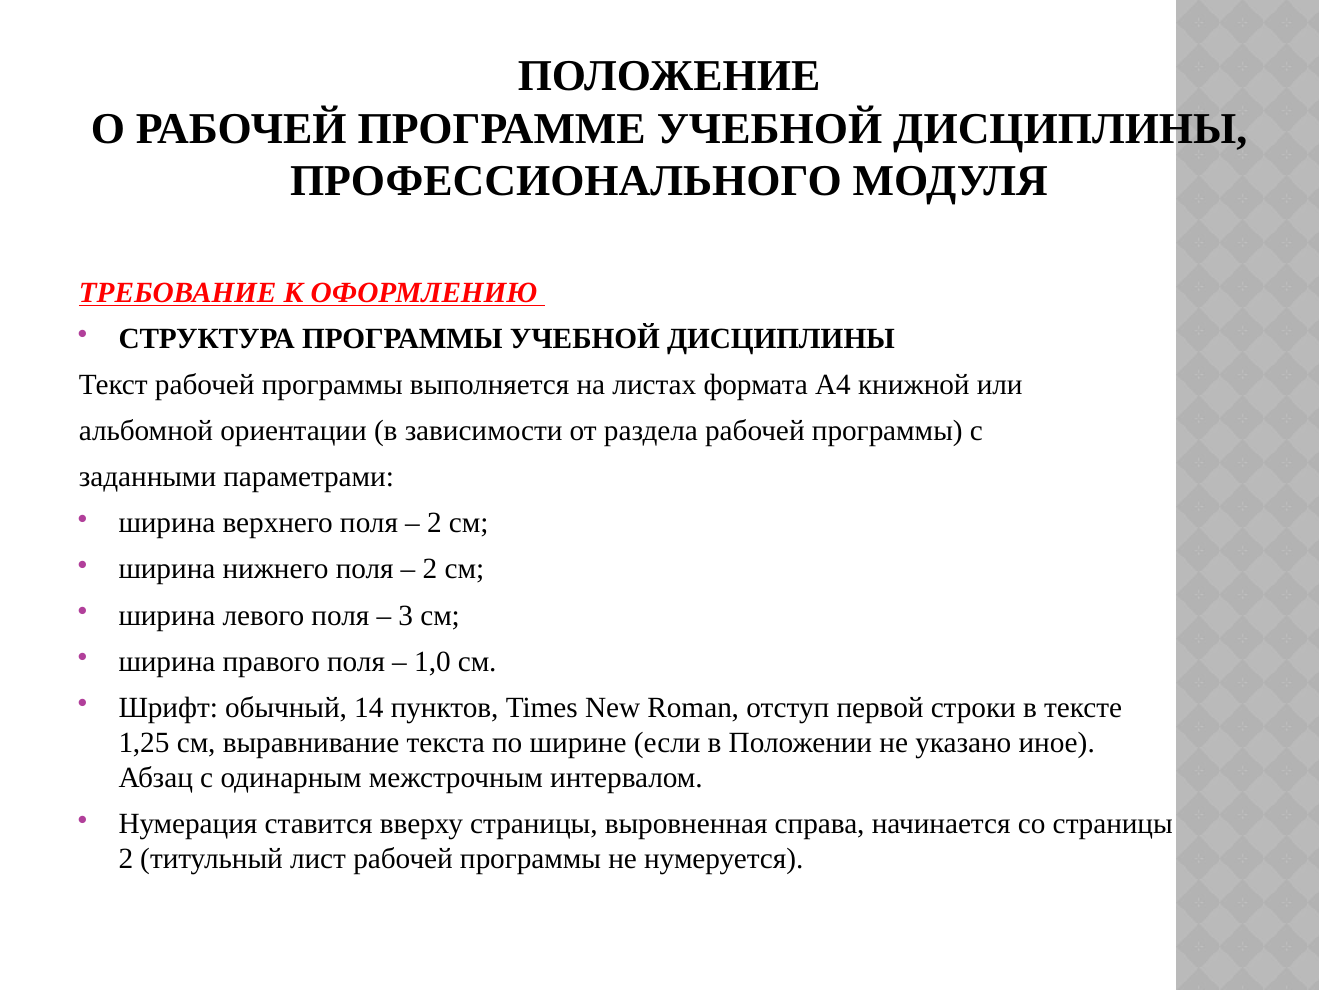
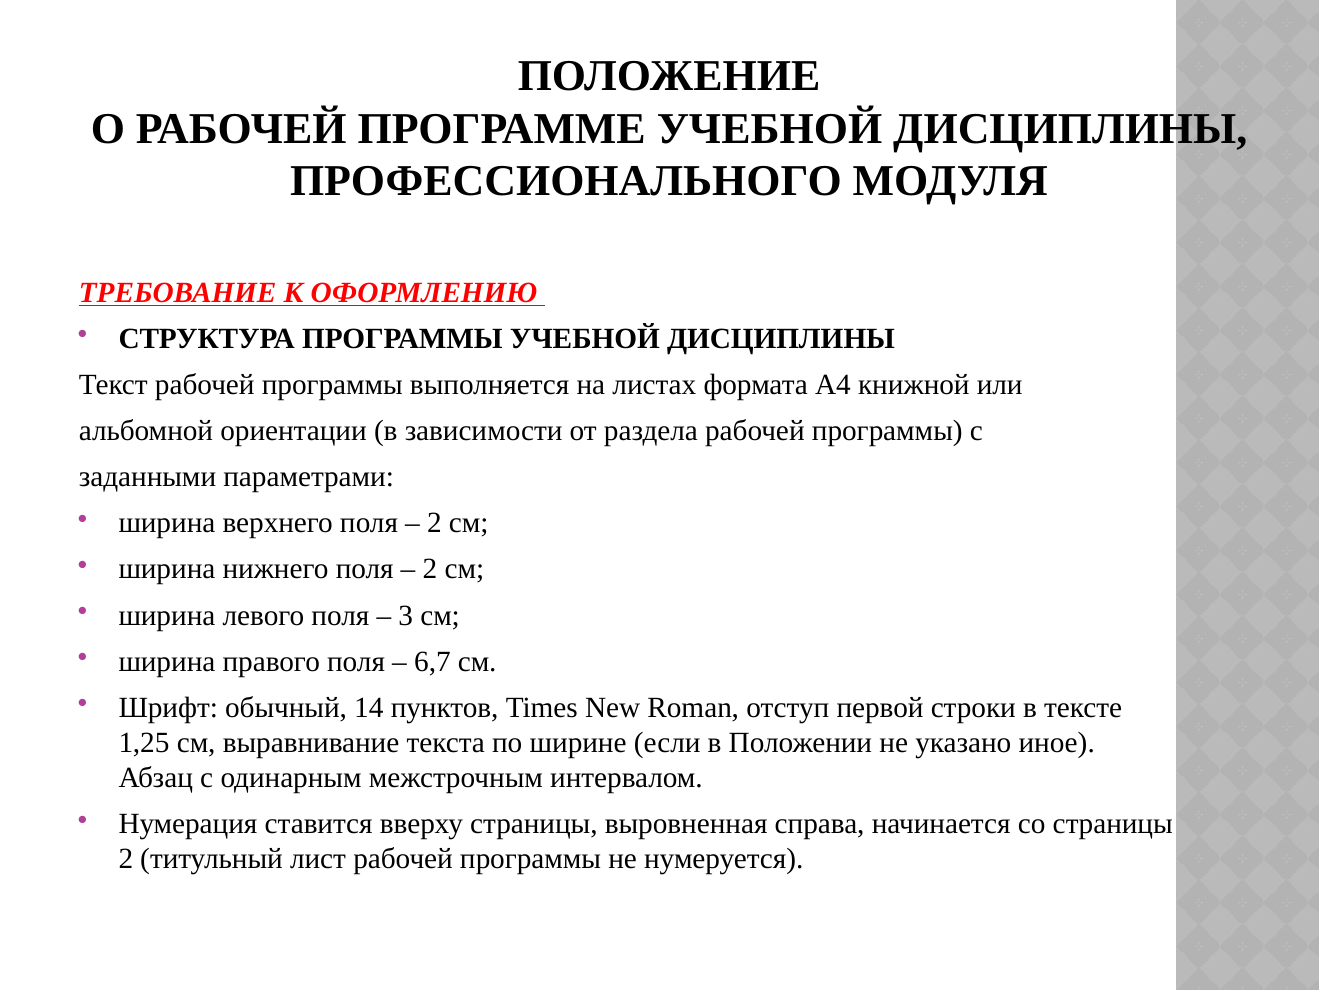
1,0: 1,0 -> 6,7 (432, 661)
